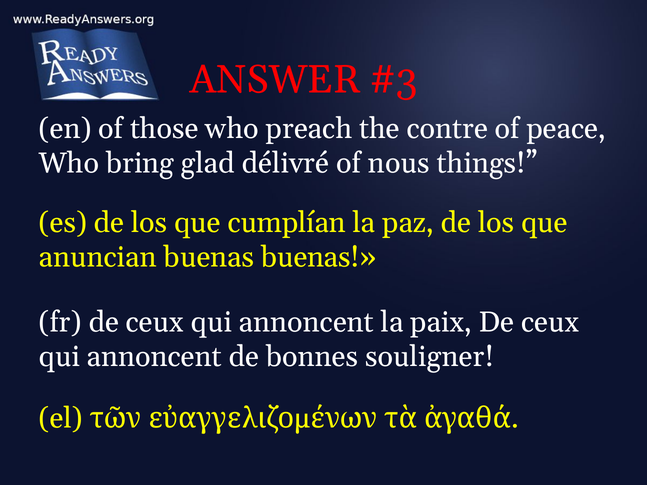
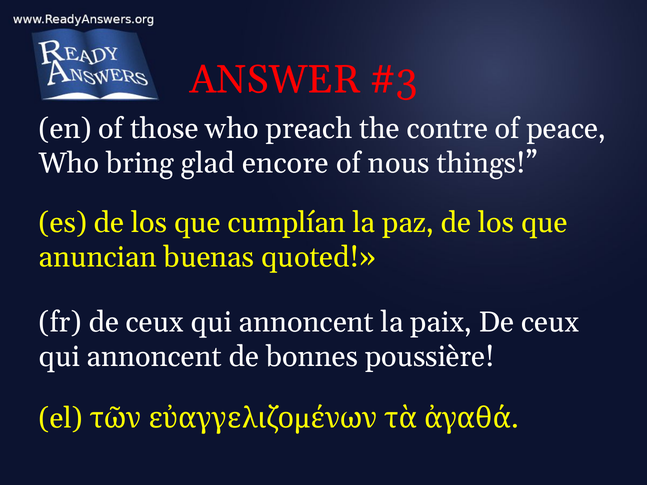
délivré: délivré -> encore (285, 163)
buenas buenas: buenas -> quoted (319, 257)
souligner: souligner -> poussière (430, 357)
